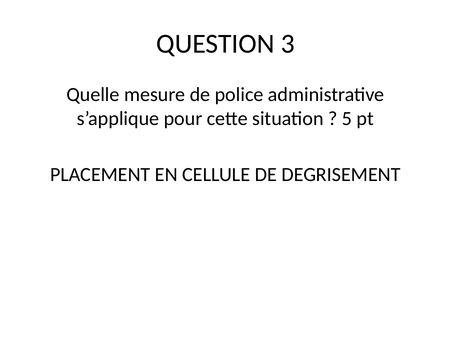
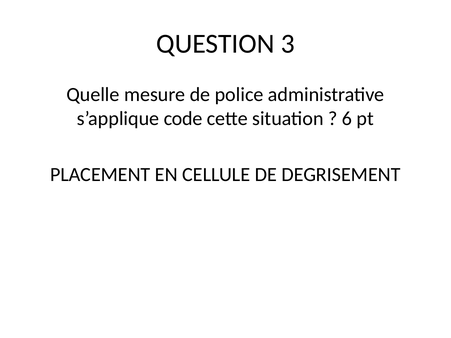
pour: pour -> code (183, 119)
5: 5 -> 6 (347, 119)
